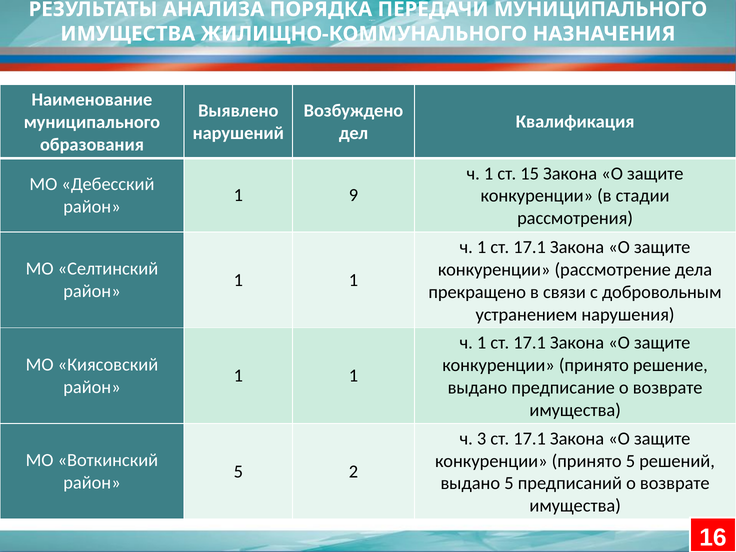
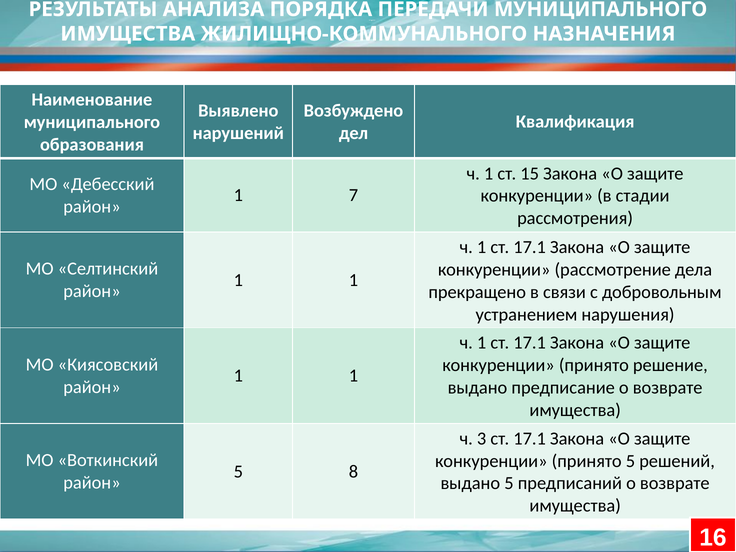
9: 9 -> 7 (353, 195)
2: 2 -> 8 (353, 471)
